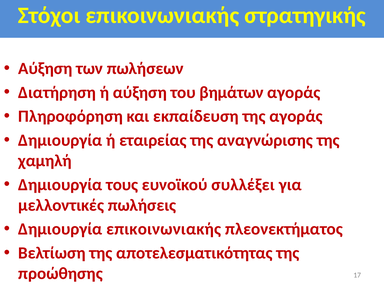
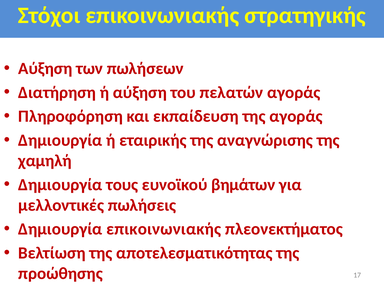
βημάτων: βημάτων -> πελατών (231, 92)
εταιρείας: εταιρείας -> εταιρικής (153, 140)
συλλέξει: συλλέξει -> βημάτων (243, 185)
